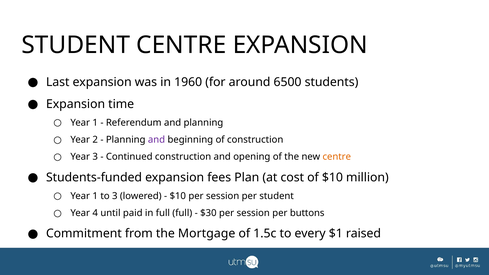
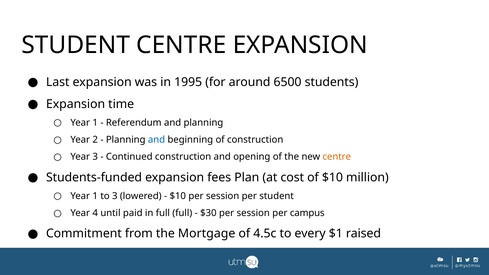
1960: 1960 -> 1995 (188, 82)
and colour: purple -> blue (157, 140)
buttons: buttons -> campus (307, 213)
1.5c: 1.5c -> 4.5c (265, 234)
